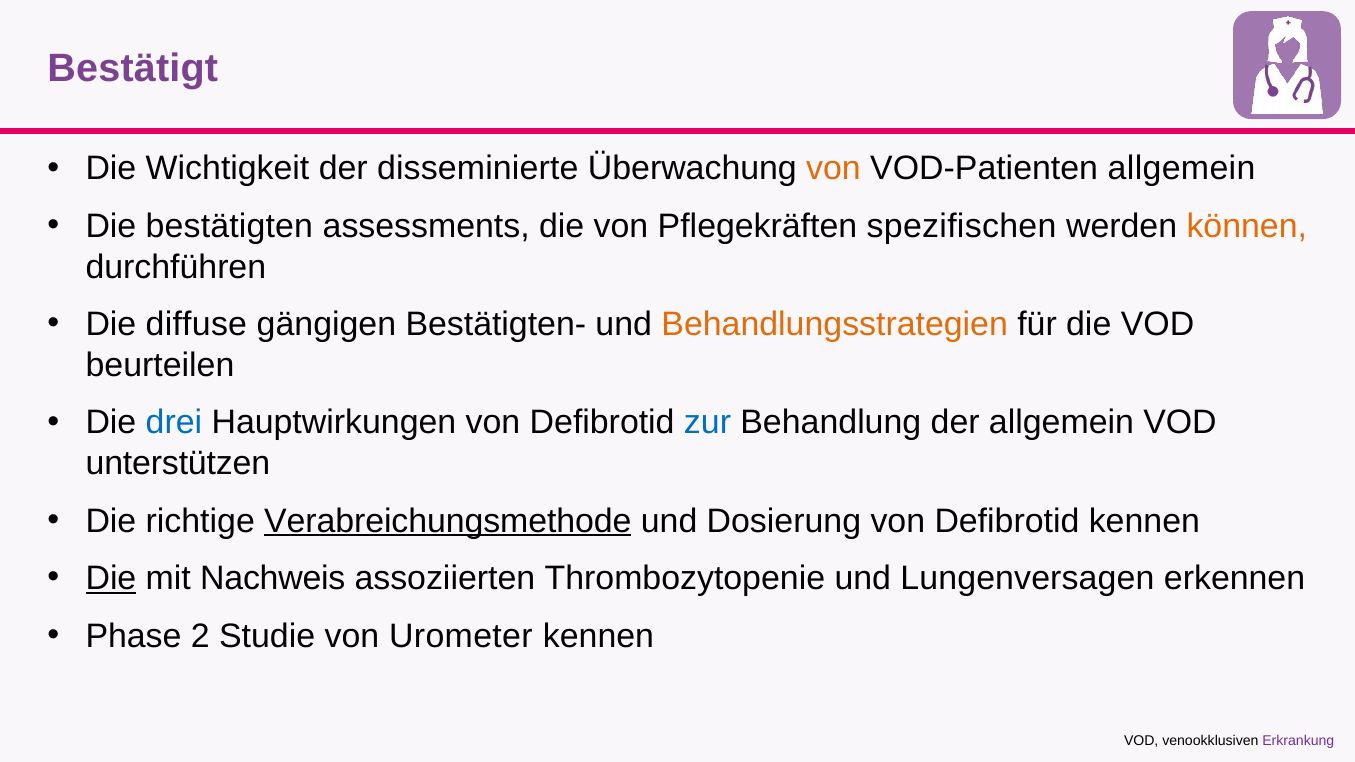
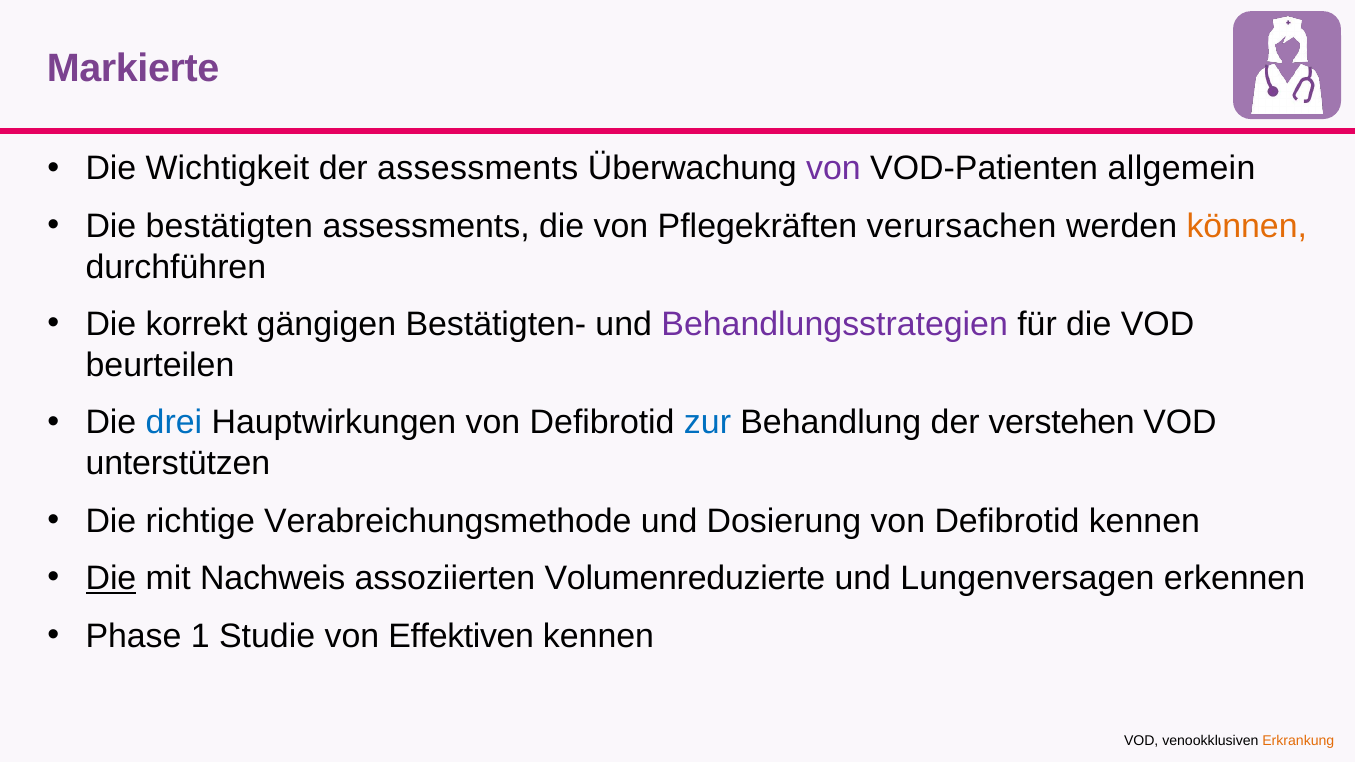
Bestätigt: Bestätigt -> Markierte (133, 68)
der disseminierte: disseminierte -> assessments (478, 169)
von colour: orange -> purple (834, 169)
spezifischen: spezifischen -> verursachen (962, 226)
diffuse: diffuse -> korrekt (197, 325)
Behandlungsstrategien colour: orange -> purple (835, 325)
der allgemein: allgemein -> verstehen (1062, 423)
Verabreichungsmethode underline: present -> none (448, 521)
Thrombozytopenie: Thrombozytopenie -> Volumenreduzierte (685, 579)
2: 2 -> 1 (200, 636)
Urometer: Urometer -> Effektiven (461, 636)
Erkrankung colour: purple -> orange (1298, 741)
